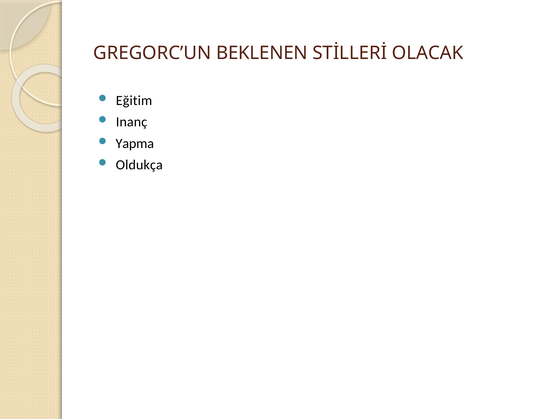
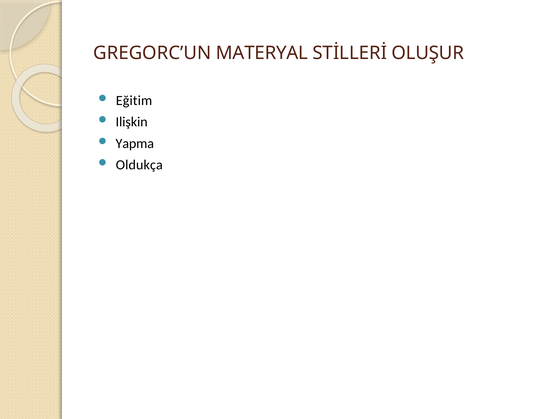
BEKLENEN: BEKLENEN -> MATERYAL (262, 53)
OLACAK: OLACAK -> OLUŞUR (428, 53)
Inanç: Inanç -> Ilişkin (132, 122)
